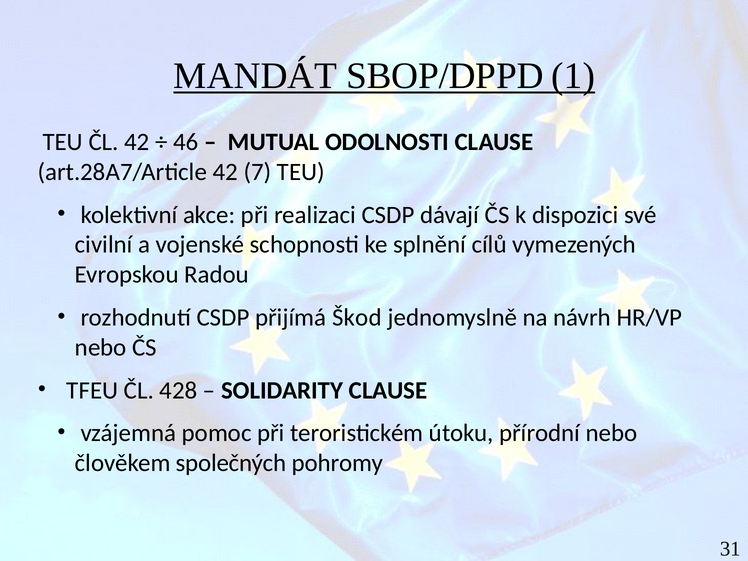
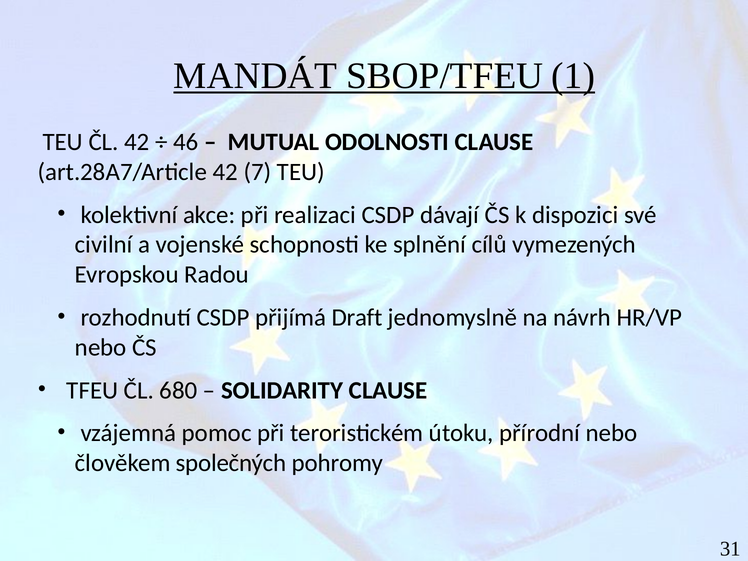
SBOP/DPPD: SBOP/DPPD -> SBOP/TFEU (445, 76)
Škod: Škod -> Draft (357, 318)
428: 428 -> 680 (178, 390)
